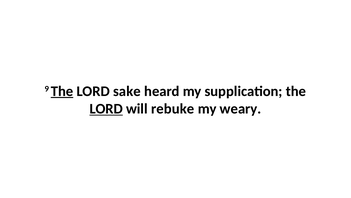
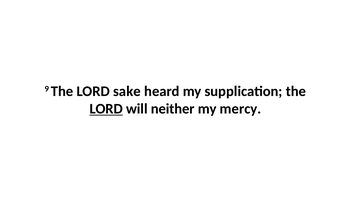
The underline: present -> none (62, 91)
rebuke: rebuke -> neither (173, 109)
weary: weary -> mercy (240, 109)
